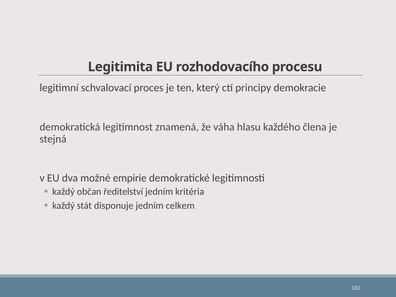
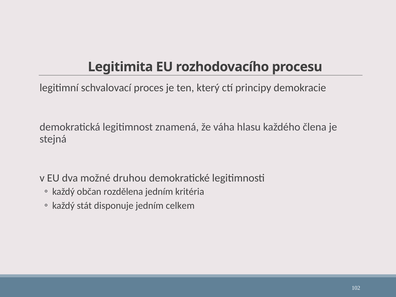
empirie: empirie -> druhou (130, 178)
ředitelství: ředitelství -> rozdělena (123, 192)
